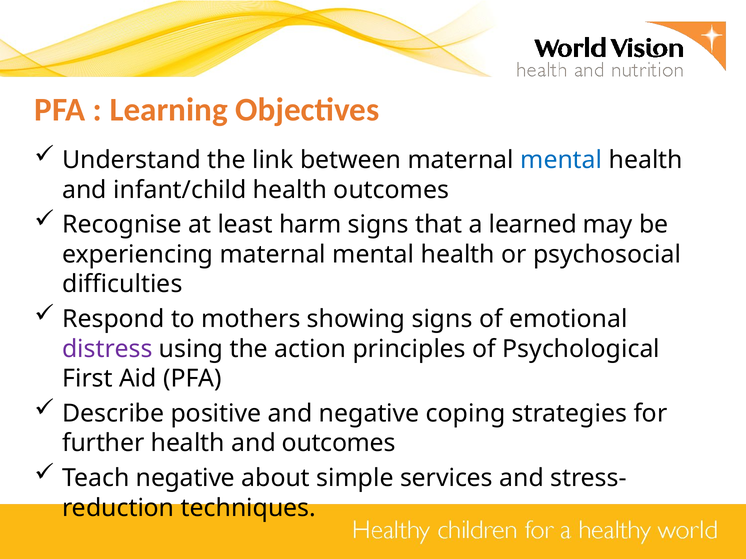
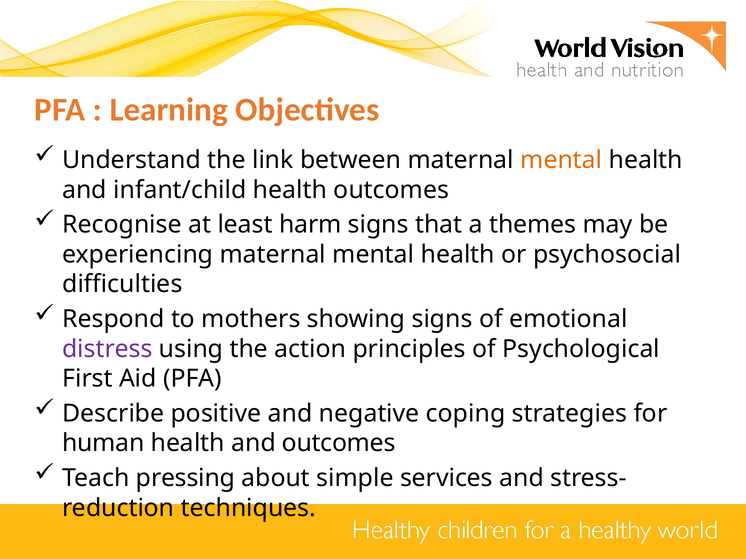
mental colour: blue -> orange (561, 160)
learned: learned -> themes (533, 225)
further: further -> human (103, 444)
Teach negative: negative -> pressing (185, 478)
